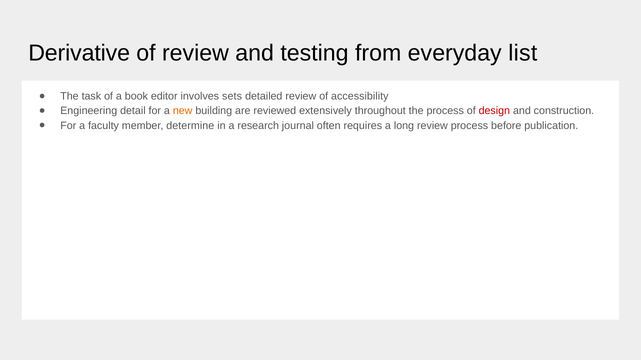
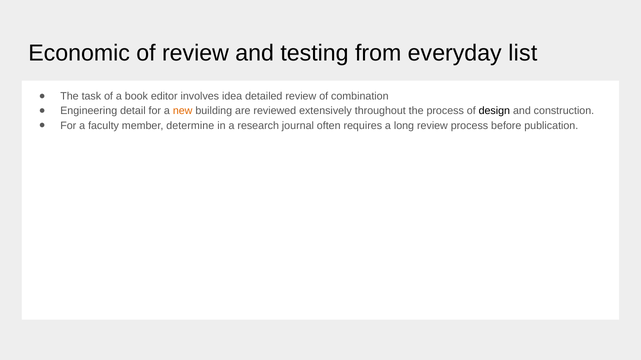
Derivative: Derivative -> Economic (79, 53)
sets: sets -> idea (232, 96)
accessibility: accessibility -> combination (360, 96)
design colour: red -> black (494, 111)
